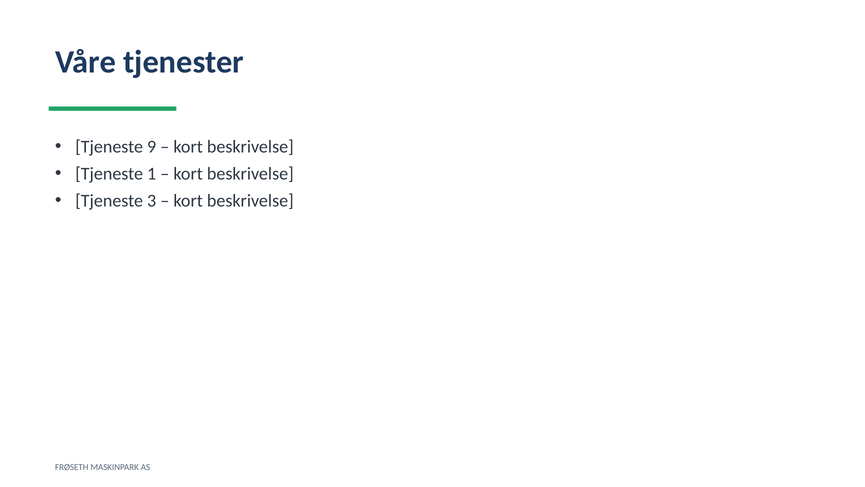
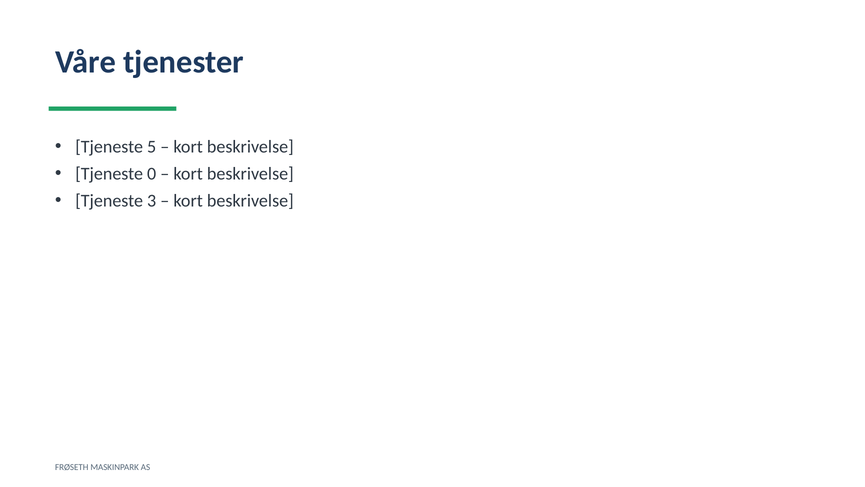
9: 9 -> 5 (152, 147)
1: 1 -> 0 (152, 174)
